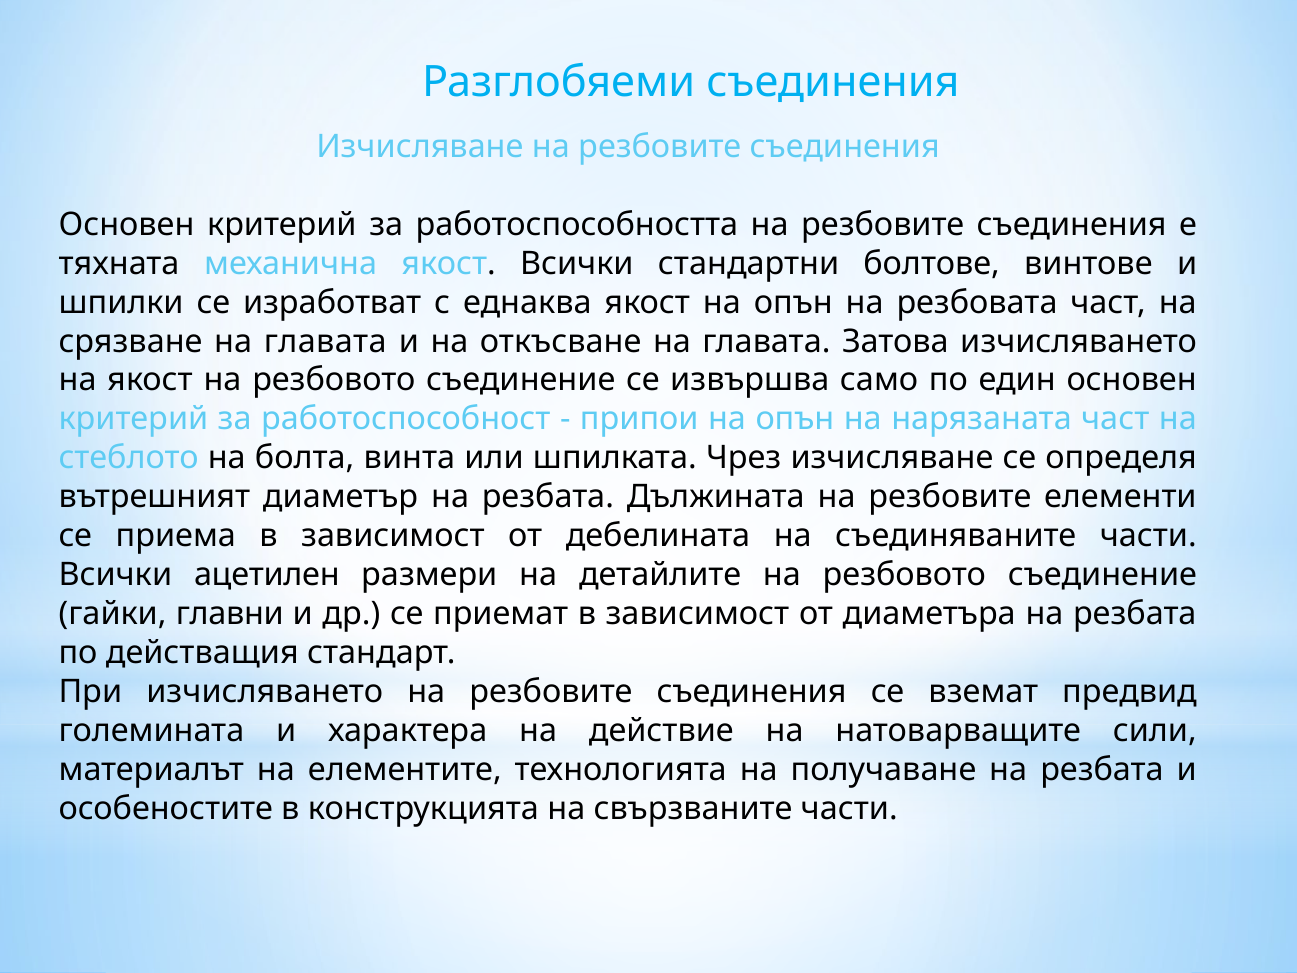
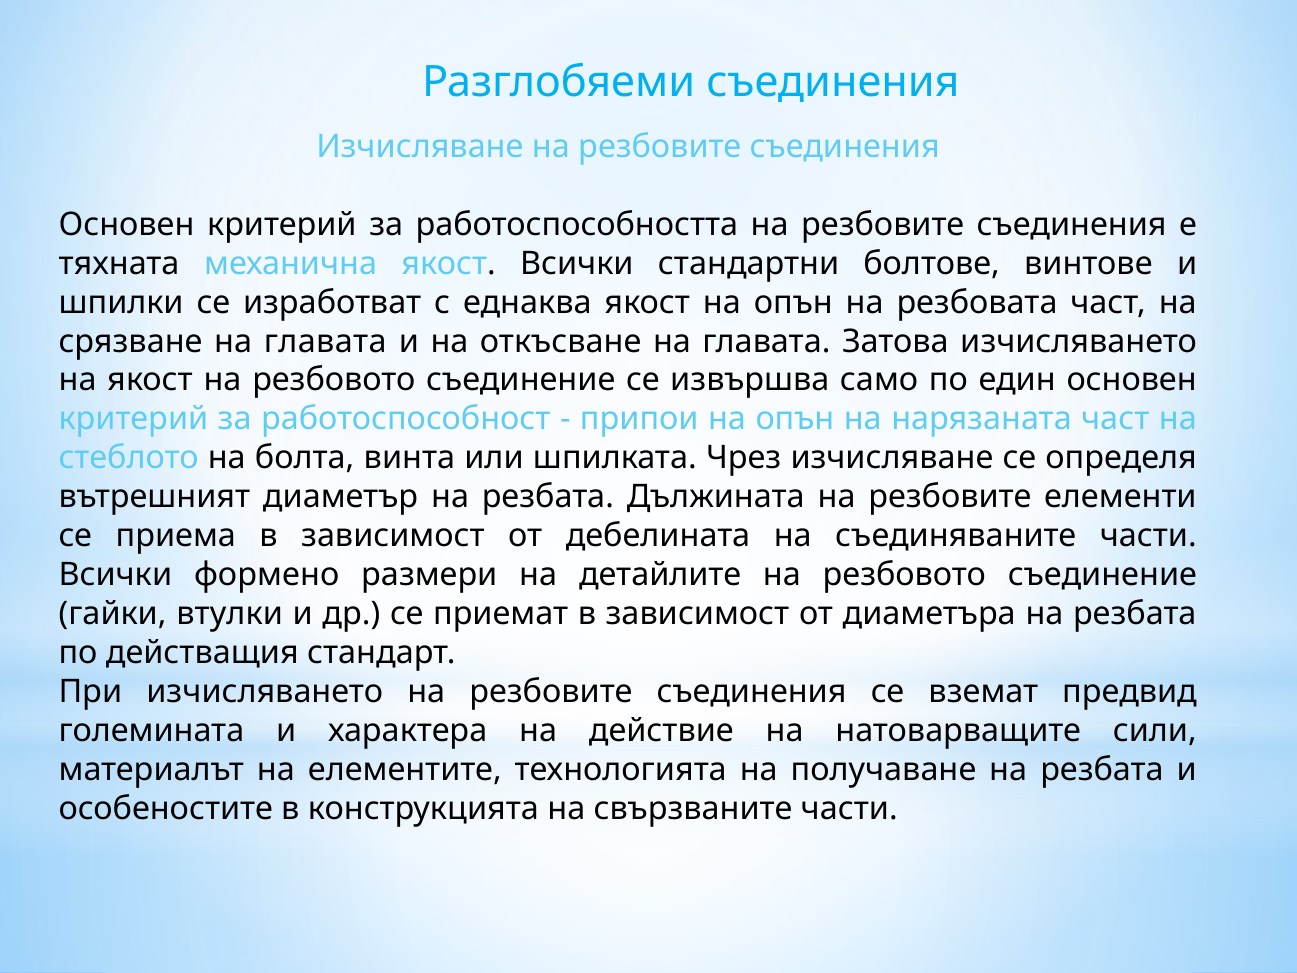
ацетилен: ацетилен -> формено (267, 575)
главни: главни -> втулки (230, 614)
